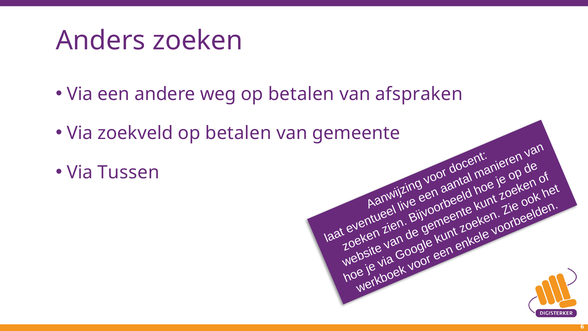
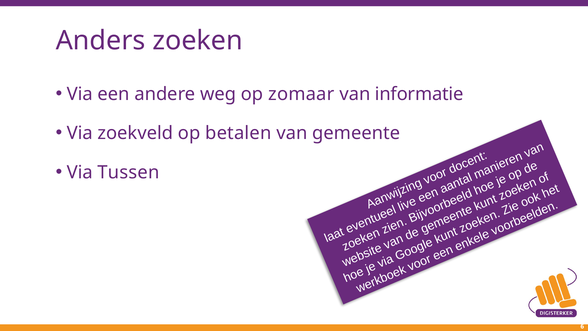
weg op betalen: betalen -> zomaar (301, 94)
afspraken: afspraken -> informatie (419, 94)
